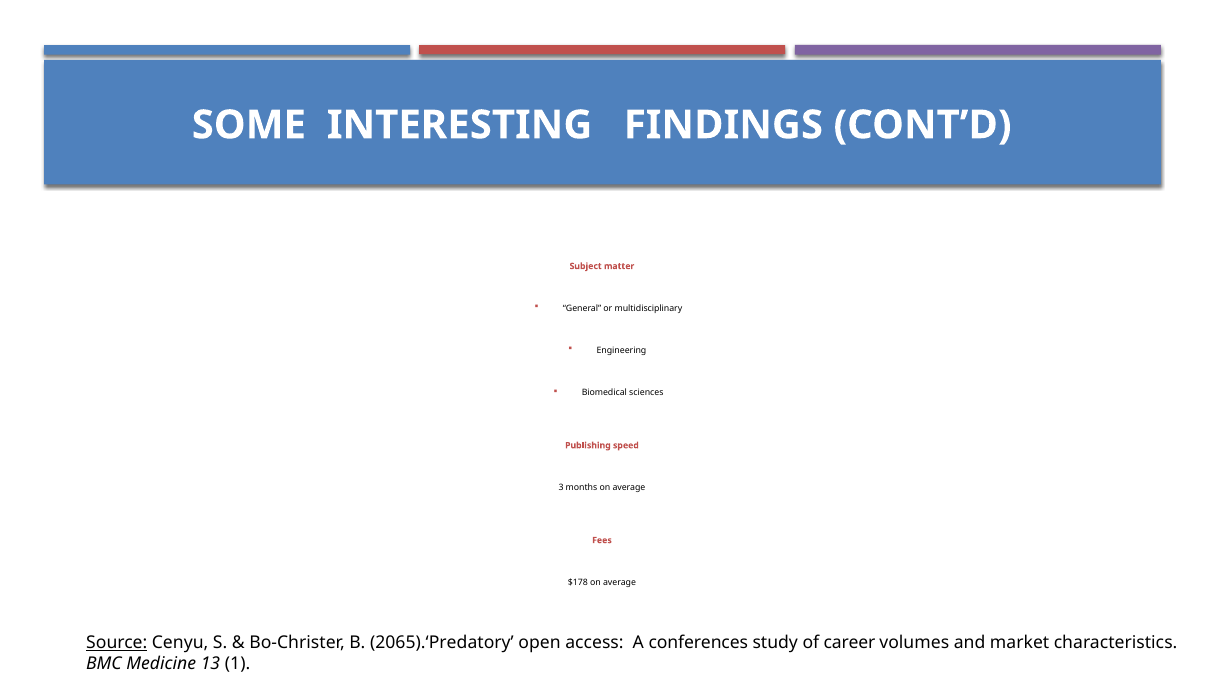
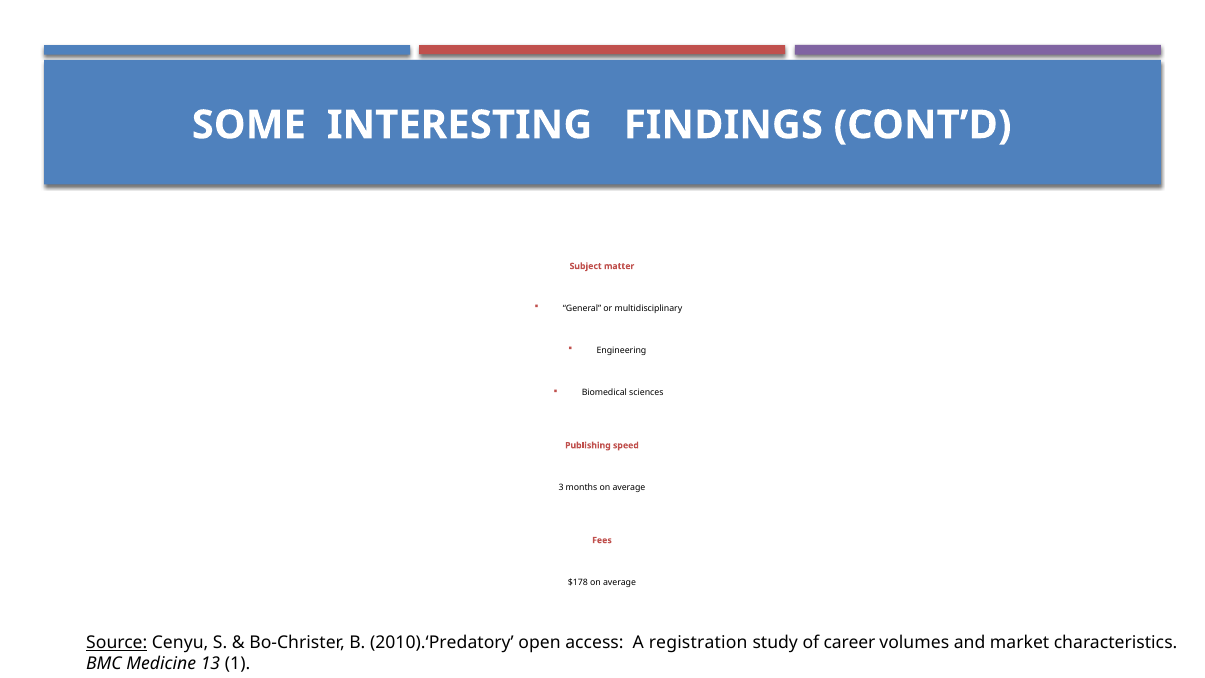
2065).‘Predatory: 2065).‘Predatory -> 2010).‘Predatory (442, 642)
conferences: conferences -> registration (698, 642)
